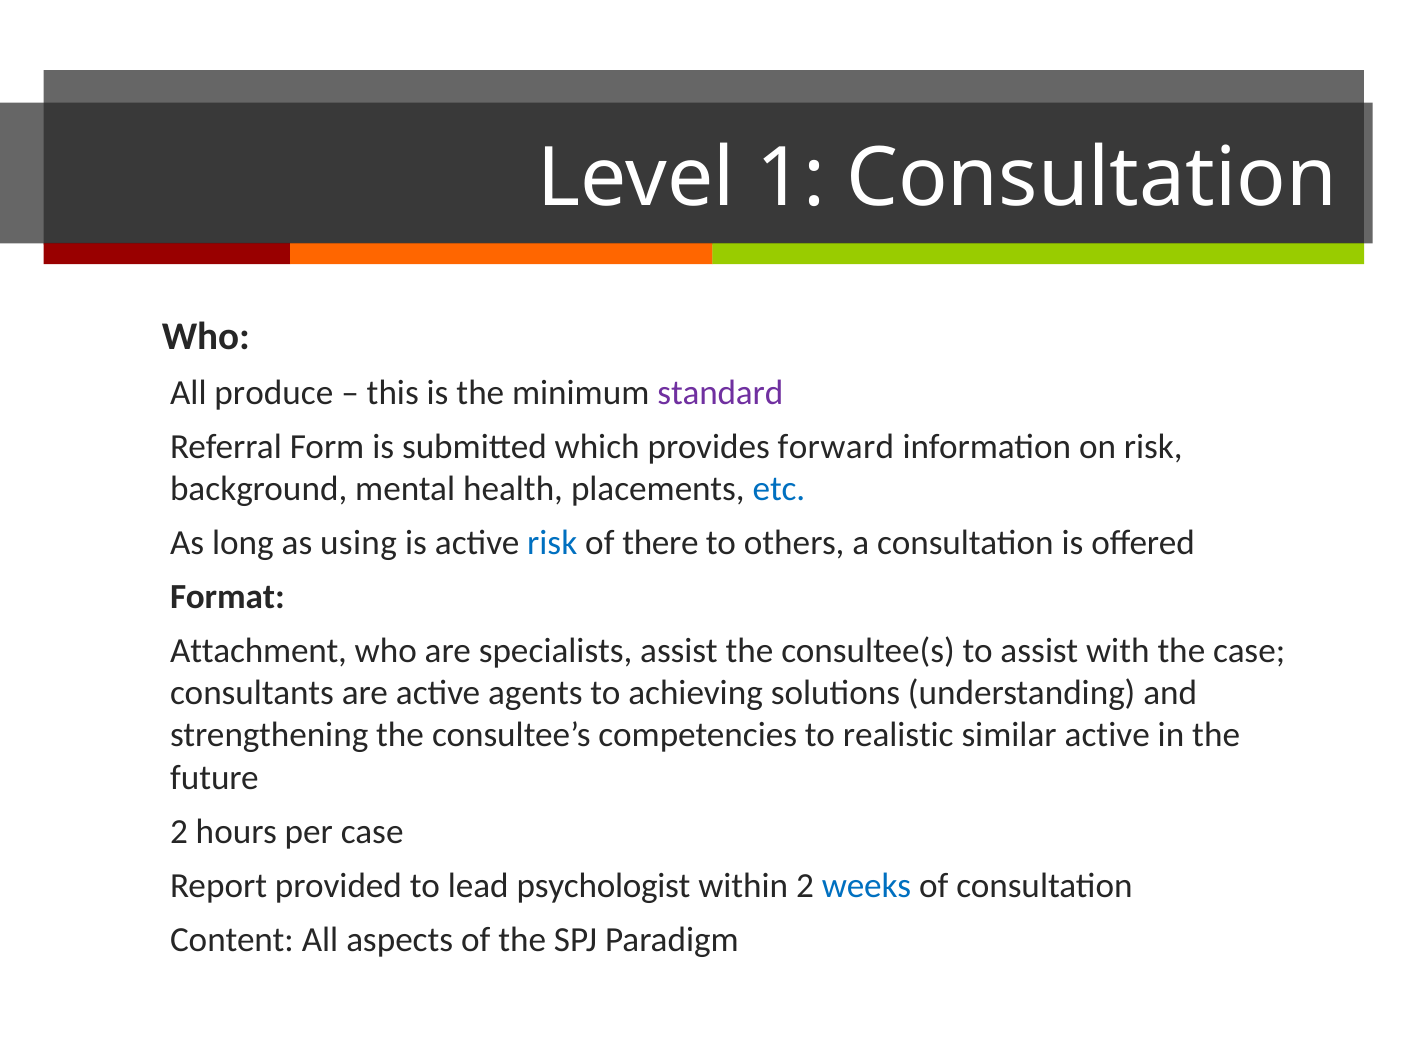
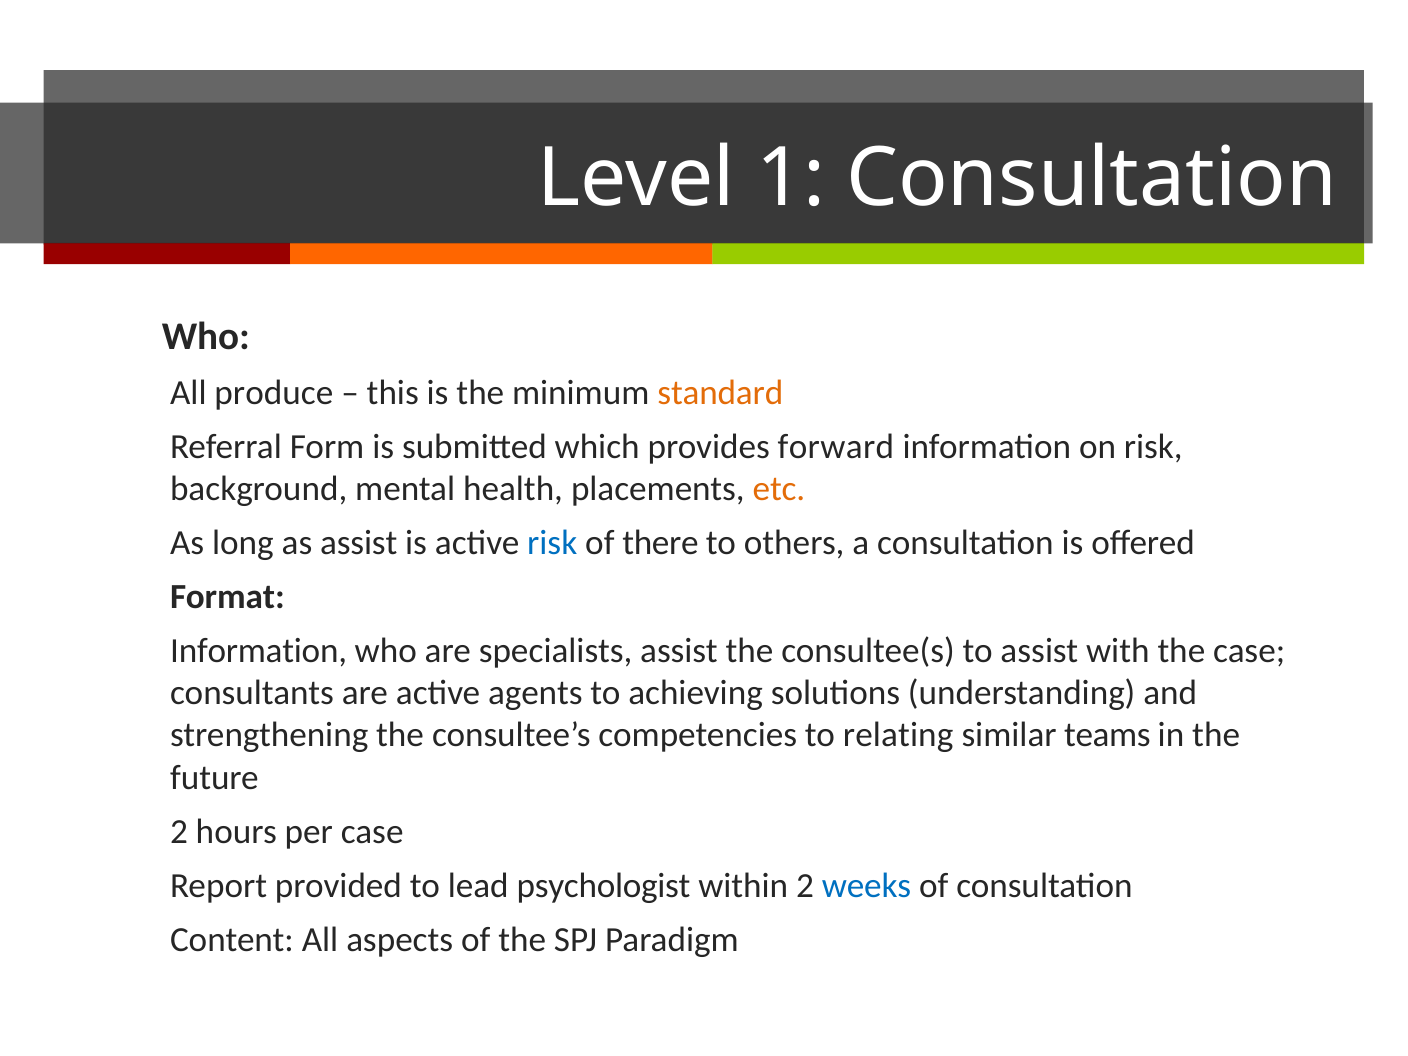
standard colour: purple -> orange (720, 393)
etc colour: blue -> orange (779, 489)
as using: using -> assist (359, 543)
Attachment: Attachment -> Information (259, 651)
realistic: realistic -> relating (898, 735)
similar active: active -> teams (1107, 735)
